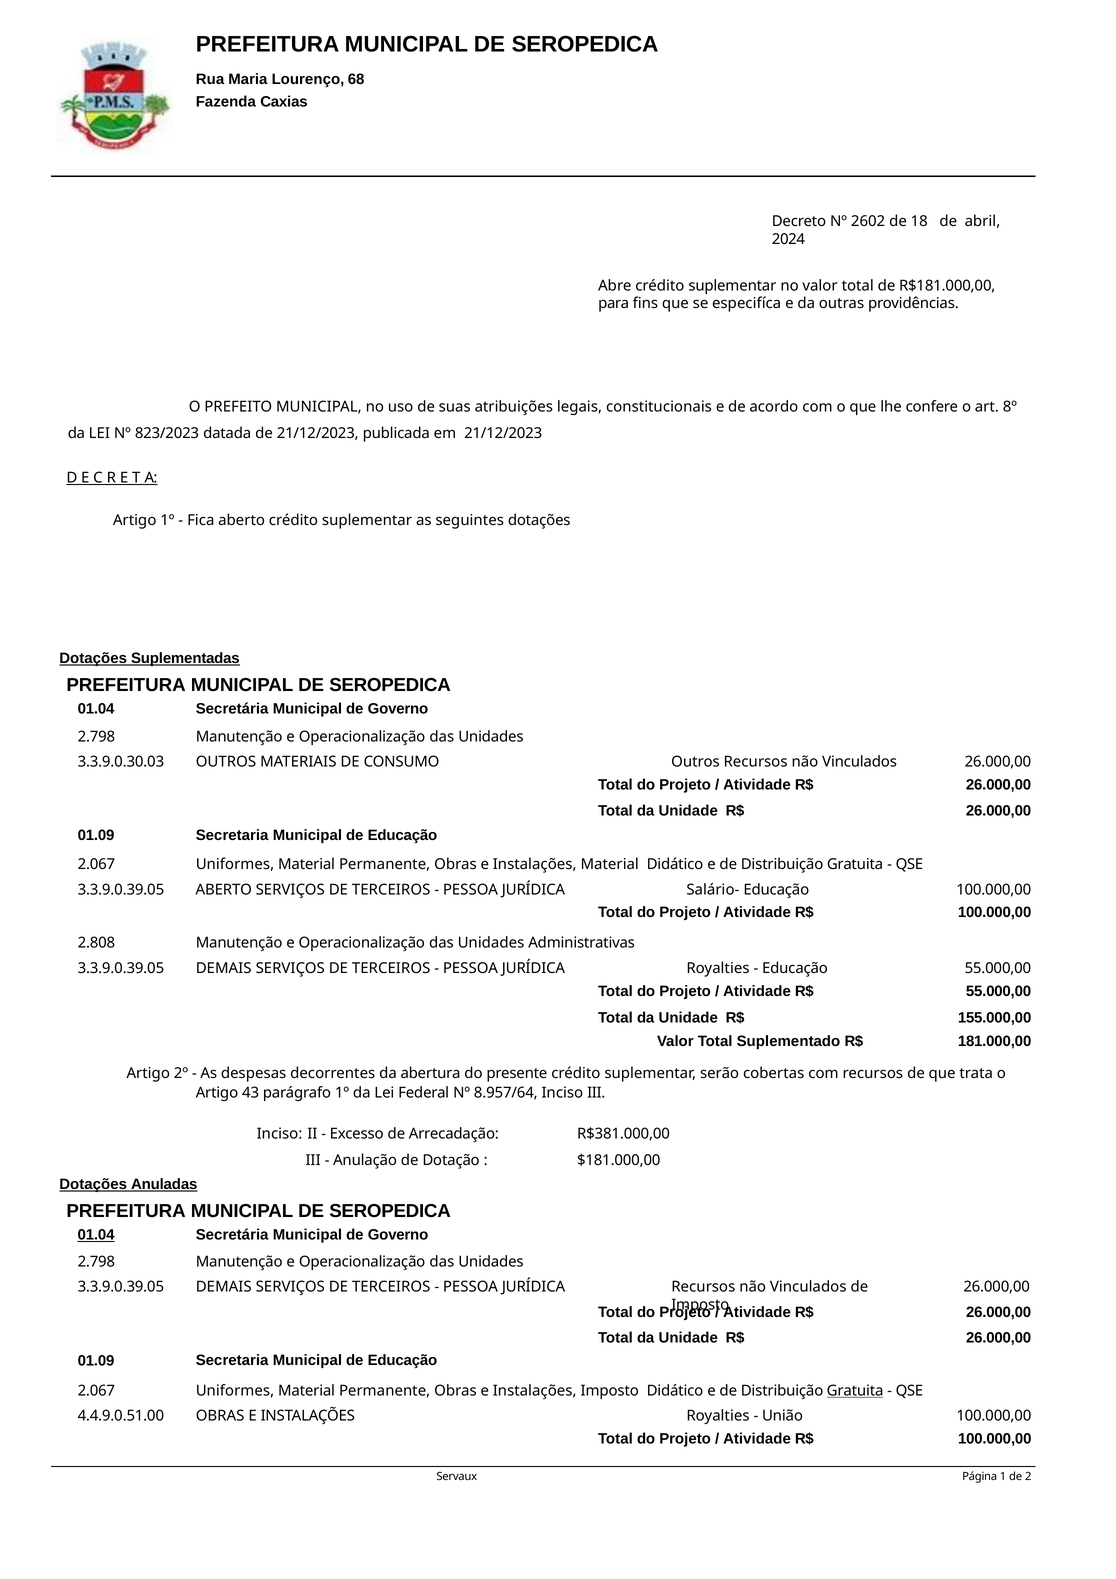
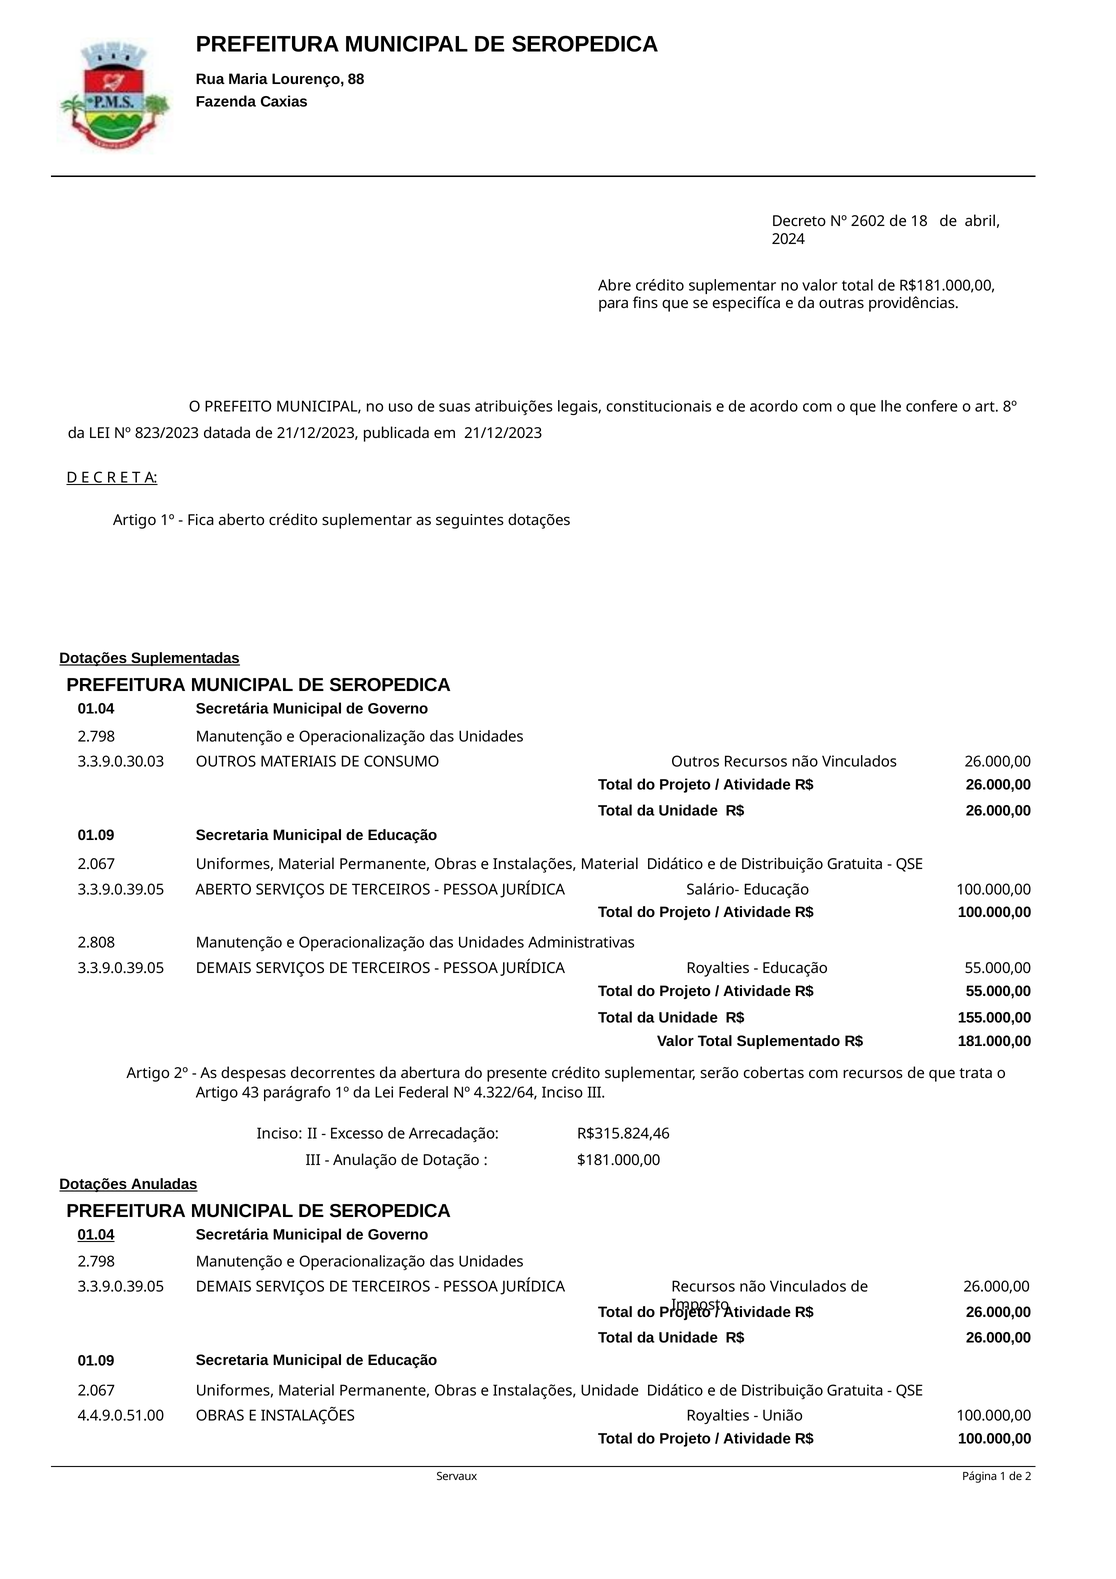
68: 68 -> 88 (356, 79)
8.957/64: 8.957/64 -> 4.322/64 (506, 1093)
R$381.000,00: R$381.000,00 -> R$315.824,46 (623, 1134)
Instalações Imposto: Imposto -> Unidade (610, 1391)
Gratuita underline: present -> none (855, 1391)
